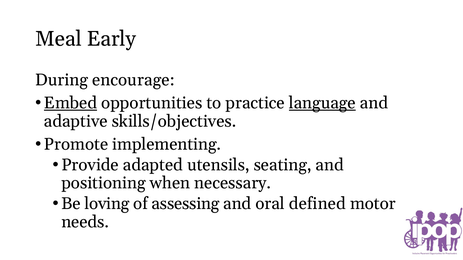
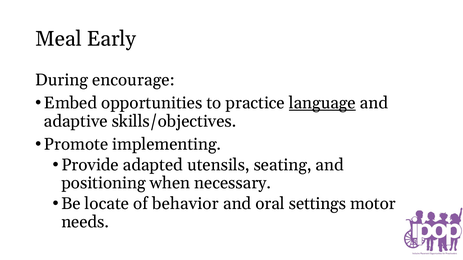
Embed underline: present -> none (71, 103)
loving: loving -> locate (107, 204)
assessing: assessing -> behavior (185, 204)
defined: defined -> settings (317, 204)
